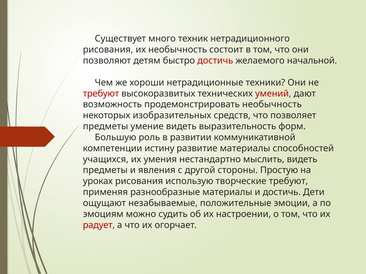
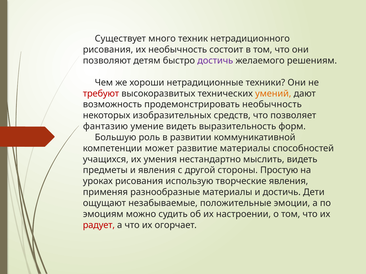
достичь colour: red -> purple (215, 61)
начальной: начальной -> решениям (312, 61)
умений colour: red -> orange (273, 94)
предметы: предметы -> фантазию (105, 127)
истину: истину -> может (159, 149)
творческие требуют: требуют -> явления (289, 182)
